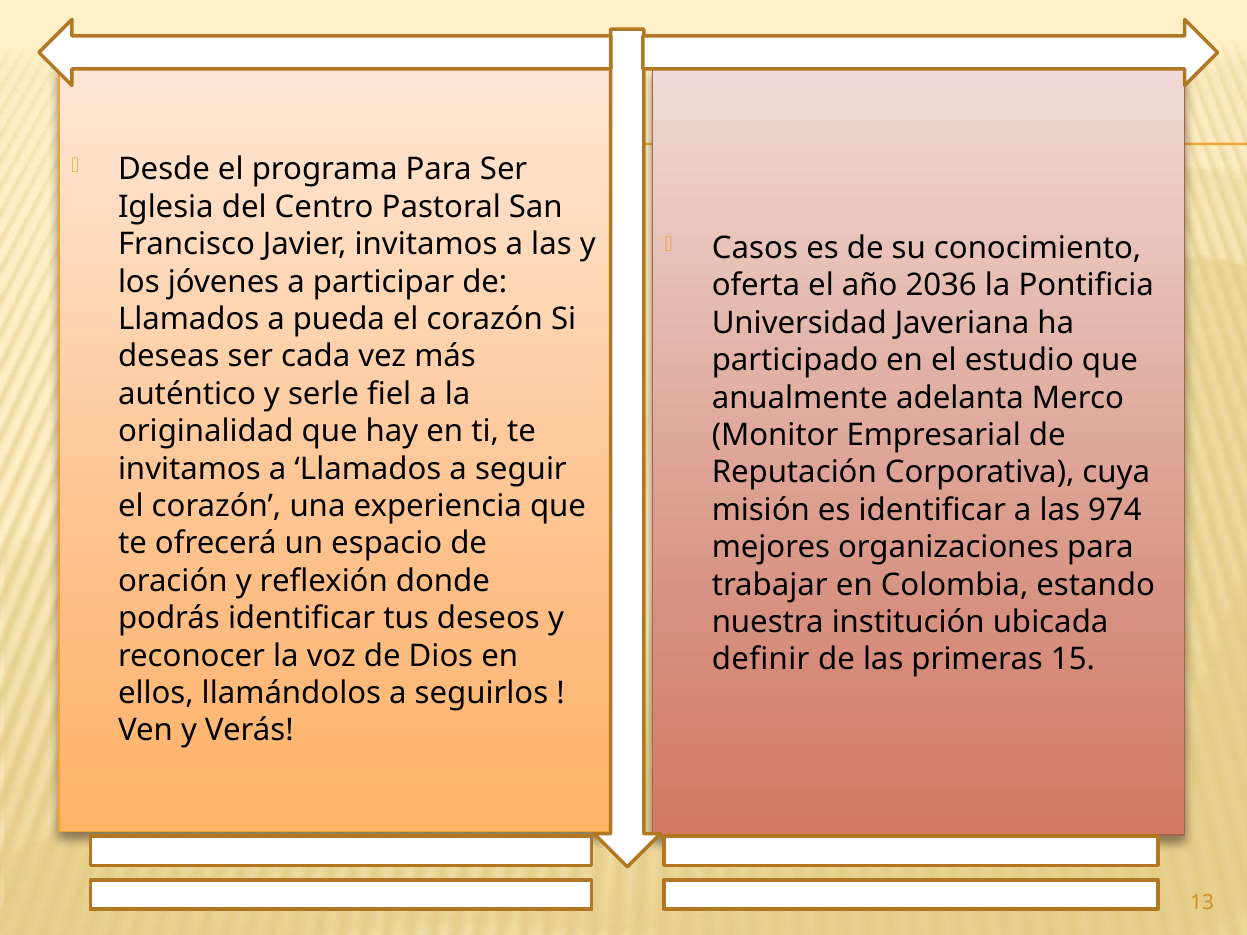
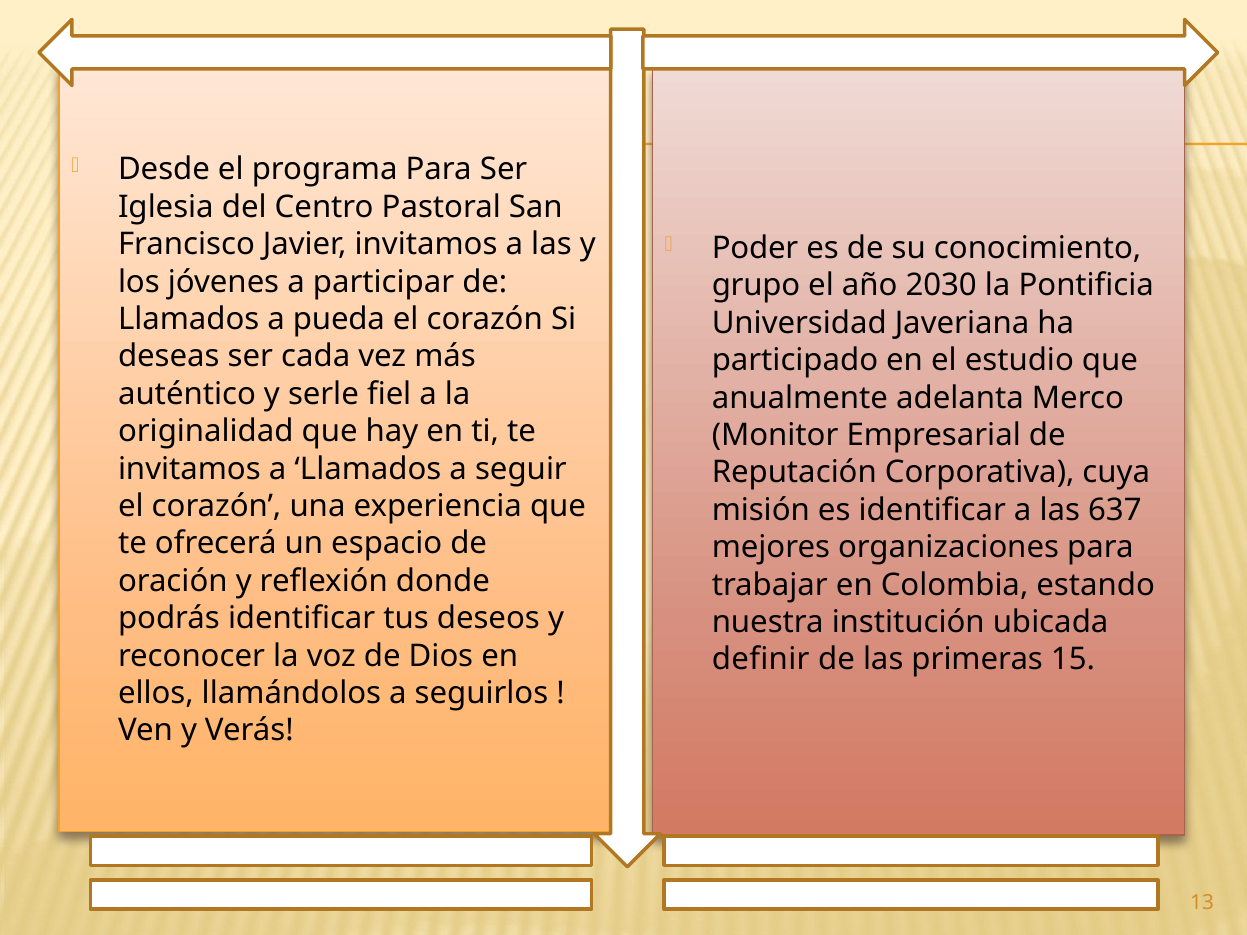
Casos: Casos -> Poder (755, 248)
oferta: oferta -> grupo (756, 286)
2036: 2036 -> 2030 (941, 286)
974: 974 -> 637 (1115, 510)
